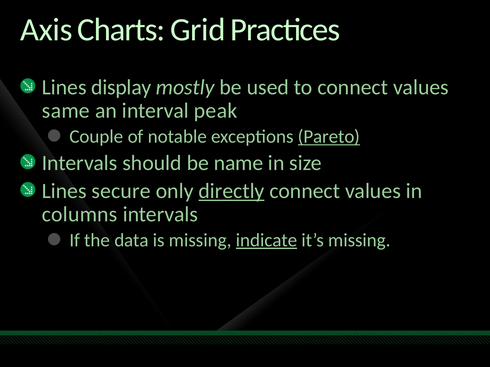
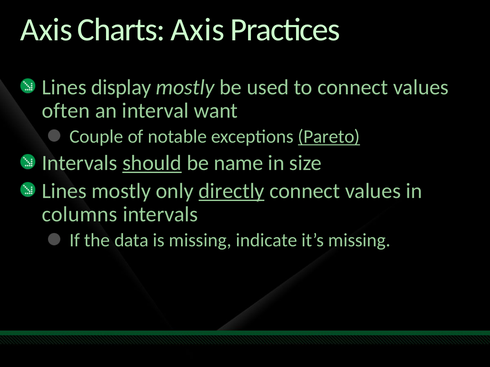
Charts Grid: Grid -> Axis (198, 30)
same: same -> often (66, 111)
peak: peak -> want (216, 111)
should underline: none -> present (152, 163)
Lines secure: secure -> mostly (121, 191)
indicate underline: present -> none (267, 241)
